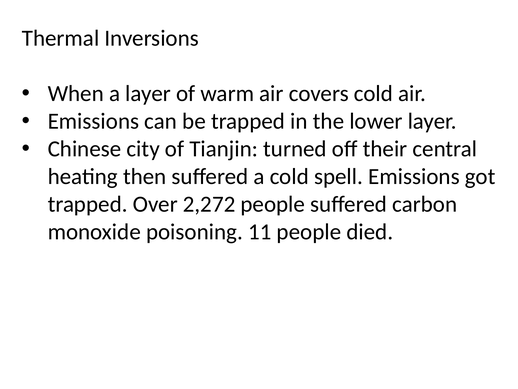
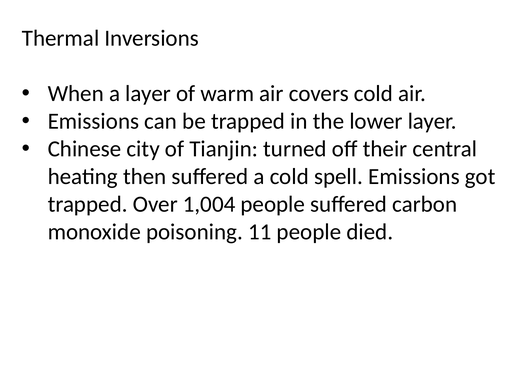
2,272: 2,272 -> 1,004 (209, 204)
